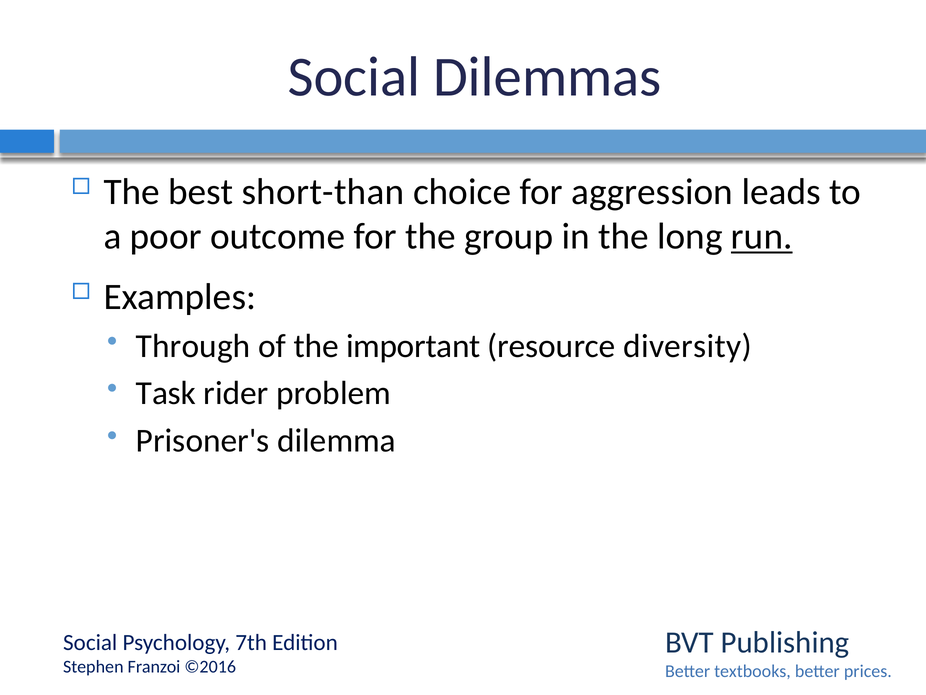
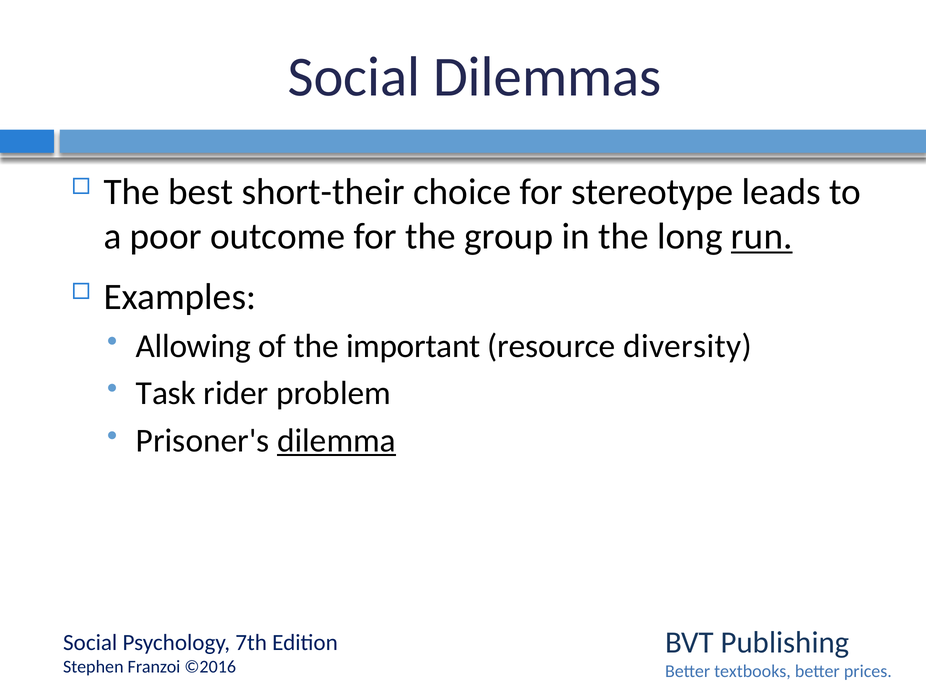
short-than: short-than -> short-their (323, 192)
aggression: aggression -> stereotype (652, 192)
Through: Through -> Allowing (193, 346)
dilemma underline: none -> present (336, 440)
